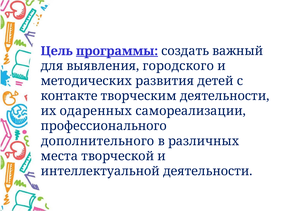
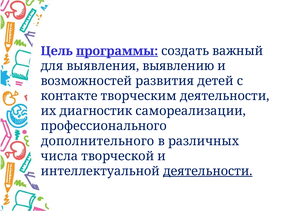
городского: городского -> выявлению (178, 66)
методических: методических -> возможностей (86, 81)
одаренных: одаренных -> диагностик (96, 111)
места: места -> числа (59, 156)
деятельности underline: none -> present (208, 172)
